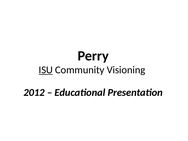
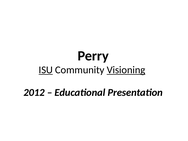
Visioning underline: none -> present (126, 70)
